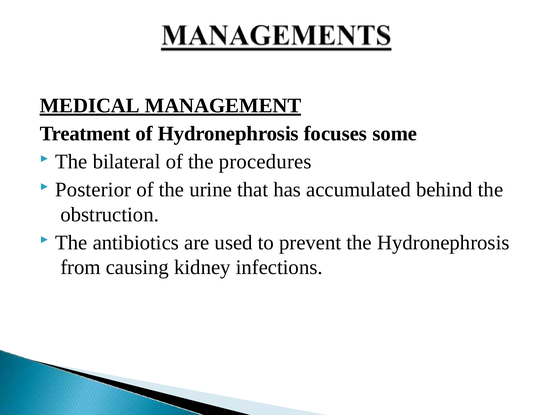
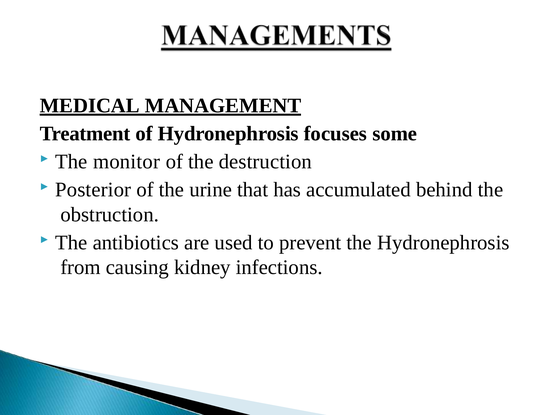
bilateral: bilateral -> monitor (127, 161)
procedures: procedures -> destruction (265, 161)
